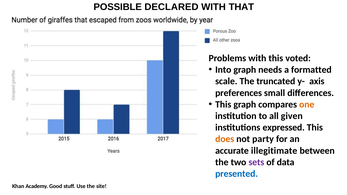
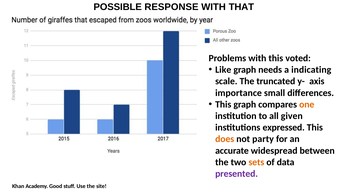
DECLARED: DECLARED -> RESPONSE (171, 7)
Into: Into -> Like (223, 70)
formatted: formatted -> indicating (311, 70)
preferences: preferences -> importance (238, 93)
illegitimate: illegitimate -> widespread (274, 151)
sets colour: purple -> orange (256, 162)
presented colour: blue -> purple (237, 174)
